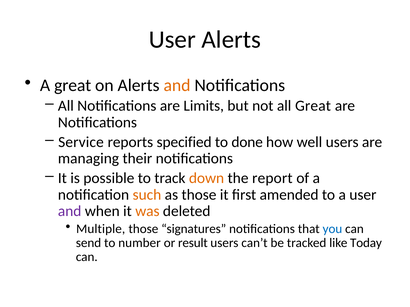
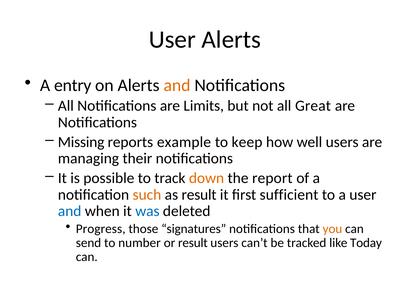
A great: great -> entry (73, 86)
Service: Service -> Missing (81, 142)
specified: specified -> example (184, 142)
done: done -> keep (247, 142)
as those: those -> result (199, 195)
amended: amended -> sufficient (289, 195)
and colour: purple -> blue (70, 212)
was colour: orange -> blue (147, 212)
Multiple: Multiple -> Progress (101, 229)
you colour: blue -> orange (332, 229)
